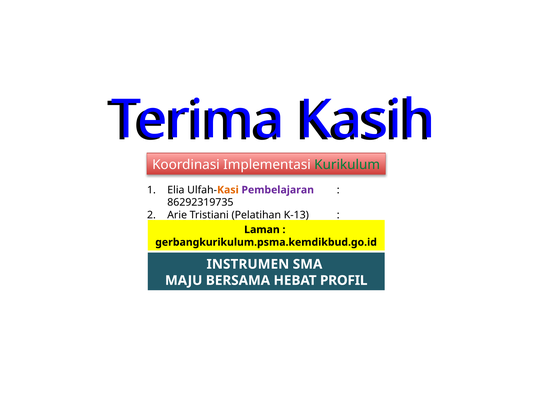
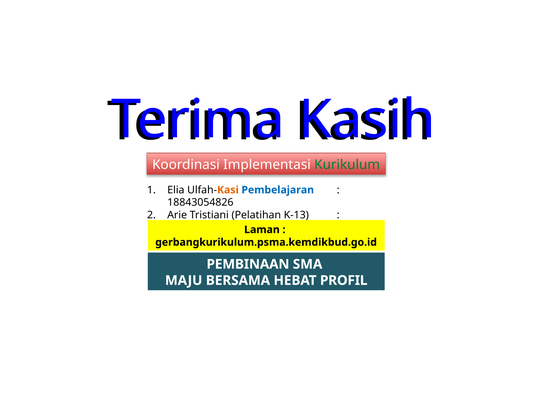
Pembelajaran colour: purple -> blue (278, 190)
86292319735: 86292319735 -> 18843054826 (200, 203)
INSTRUMEN: INSTRUMEN -> PEMBINAAN (248, 264)
